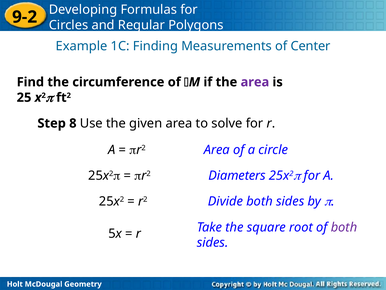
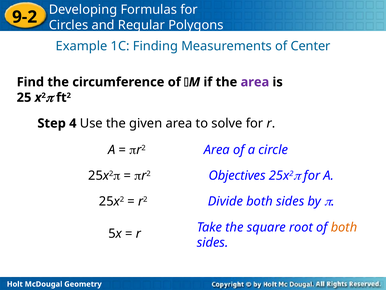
8: 8 -> 4 (73, 123)
Diameters: Diameters -> Objectives (237, 175)
both colour: purple -> orange (344, 227)
